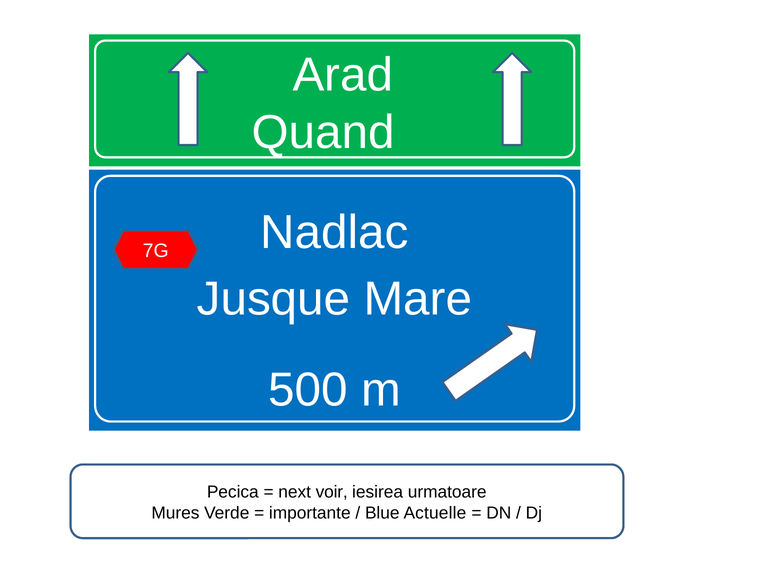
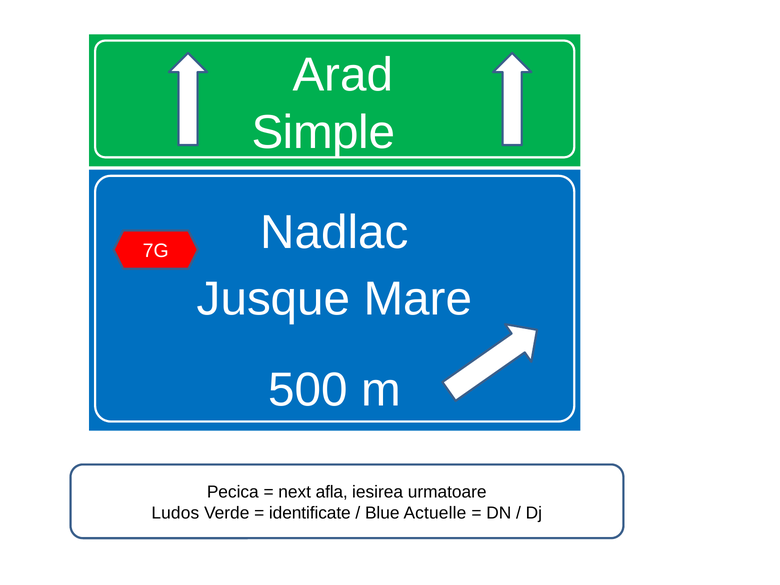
Quand: Quand -> Simple (323, 132)
voir: voir -> afla (332, 492)
Mures: Mures -> Ludos (175, 513)
importante: importante -> identificate (310, 513)
